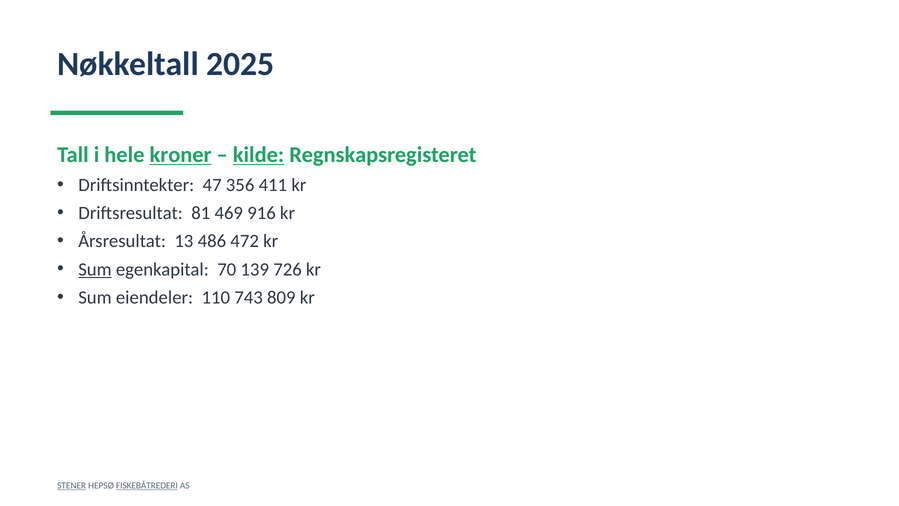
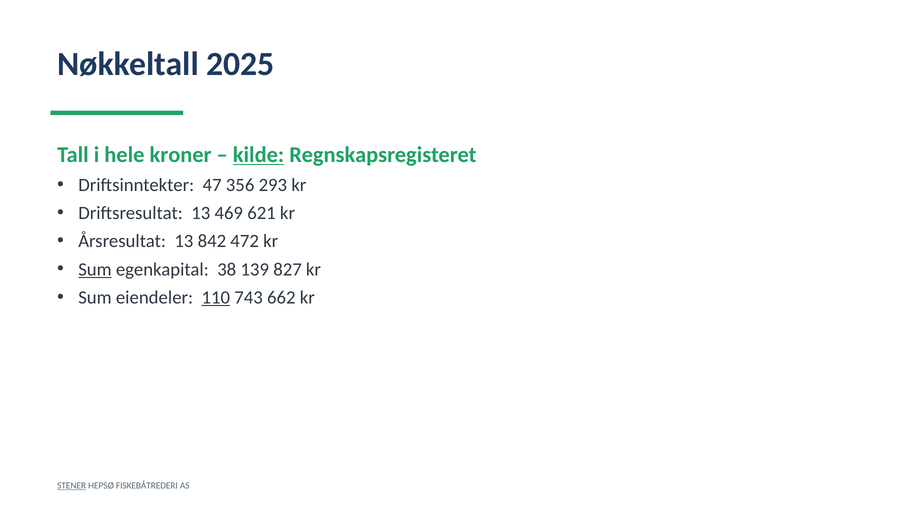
kroner underline: present -> none (181, 155)
411: 411 -> 293 (273, 185)
Driftsresultat 81: 81 -> 13 (201, 213)
916: 916 -> 621 (262, 213)
486: 486 -> 842 (212, 241)
70: 70 -> 38 (227, 269)
726: 726 -> 827 (288, 269)
110 underline: none -> present (216, 297)
809: 809 -> 662 (281, 297)
FISKEBÅTREDERI underline: present -> none (147, 485)
